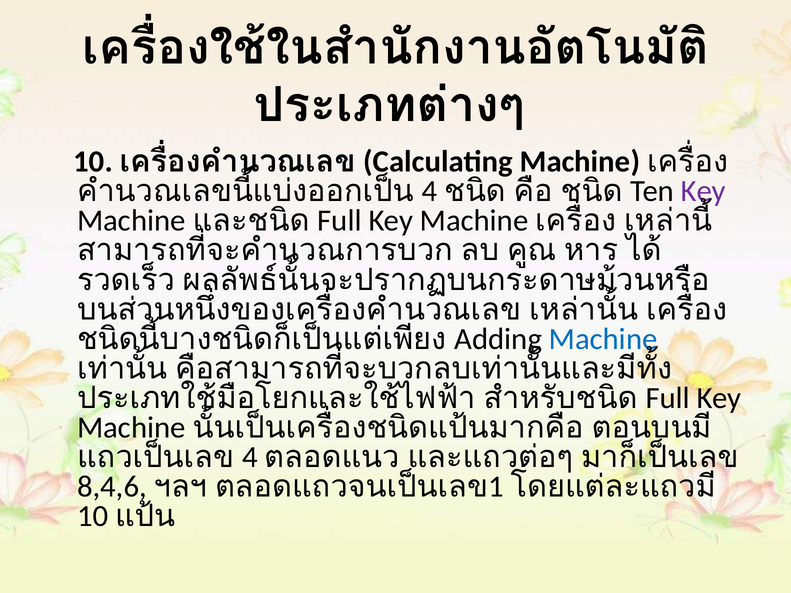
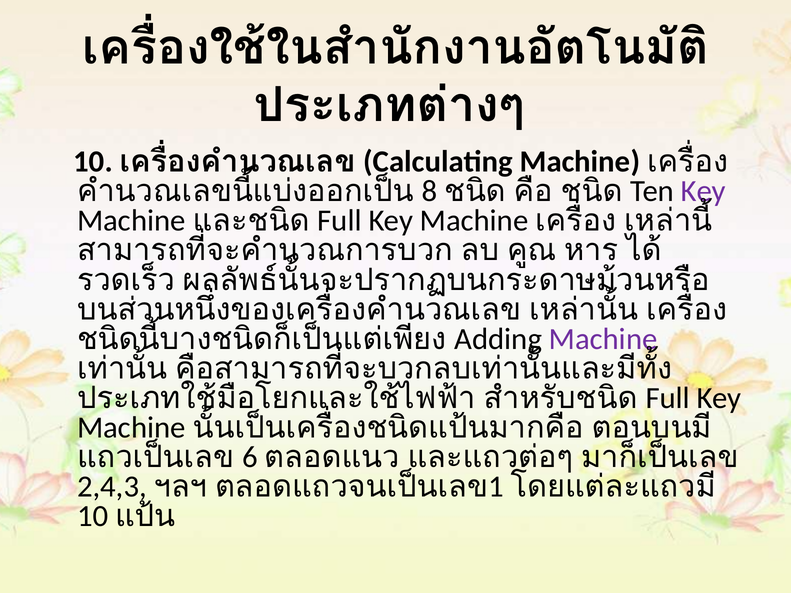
4: 4 -> 8 (430, 191)
Machine colour: blue -> purple (603, 339)
4: 4 -> 6 (250, 457)
8,4,6: 8,4,6 -> 2,4,3 (112, 487)
